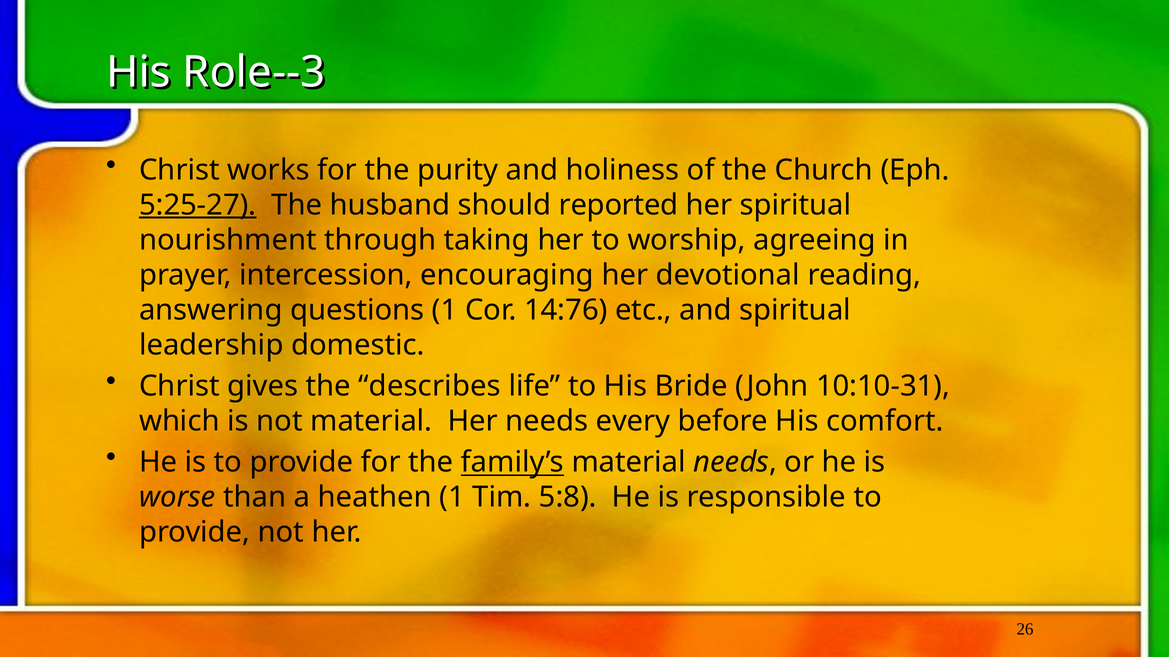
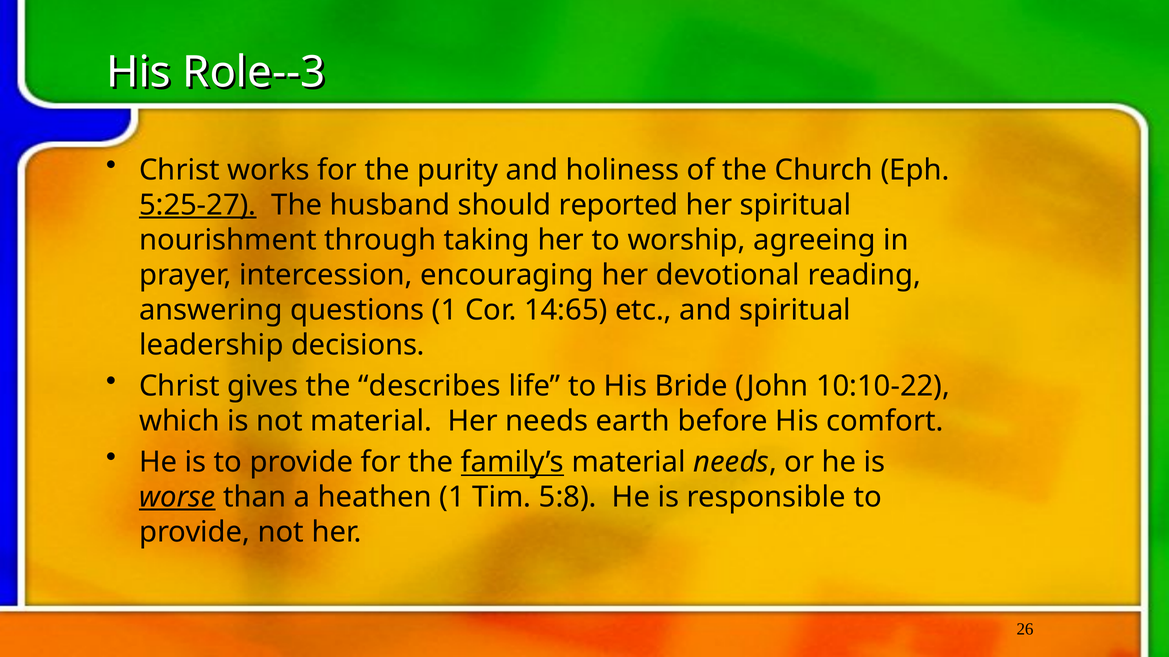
14:76: 14:76 -> 14:65 (566, 310)
domestic: domestic -> decisions (358, 345)
10:10-31: 10:10-31 -> 10:10-22 (883, 386)
every: every -> earth (633, 421)
worse underline: none -> present (177, 497)
